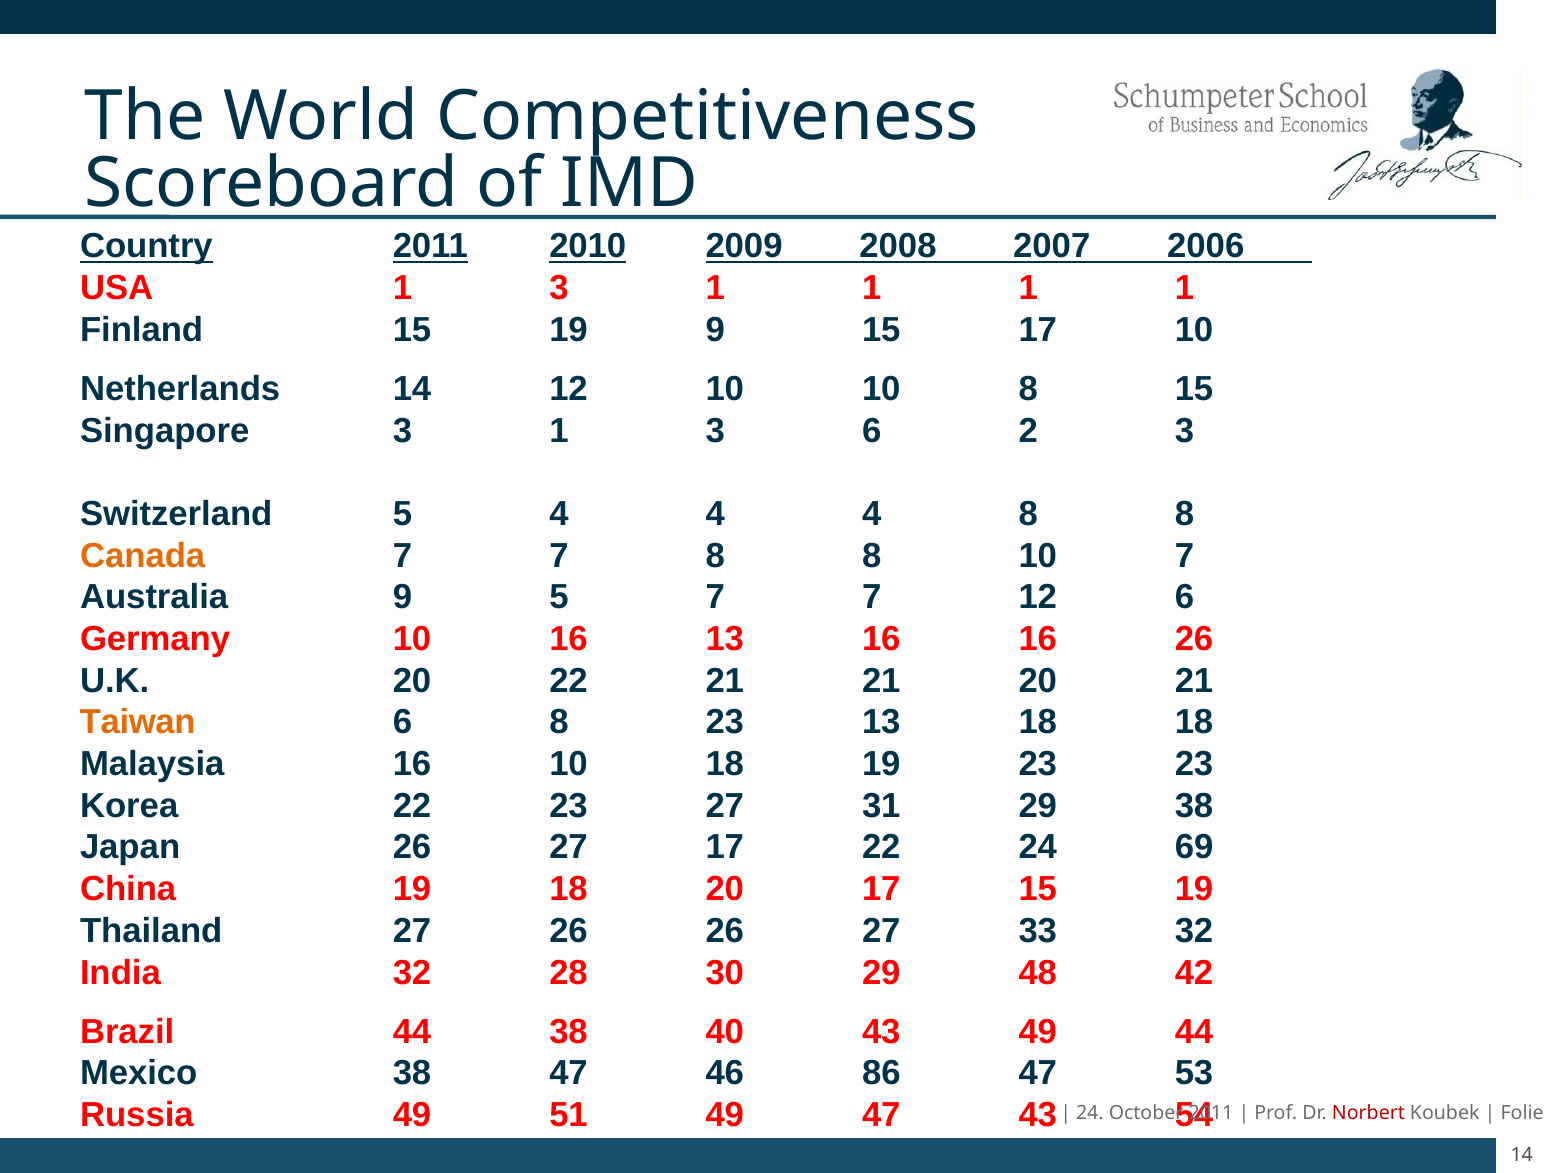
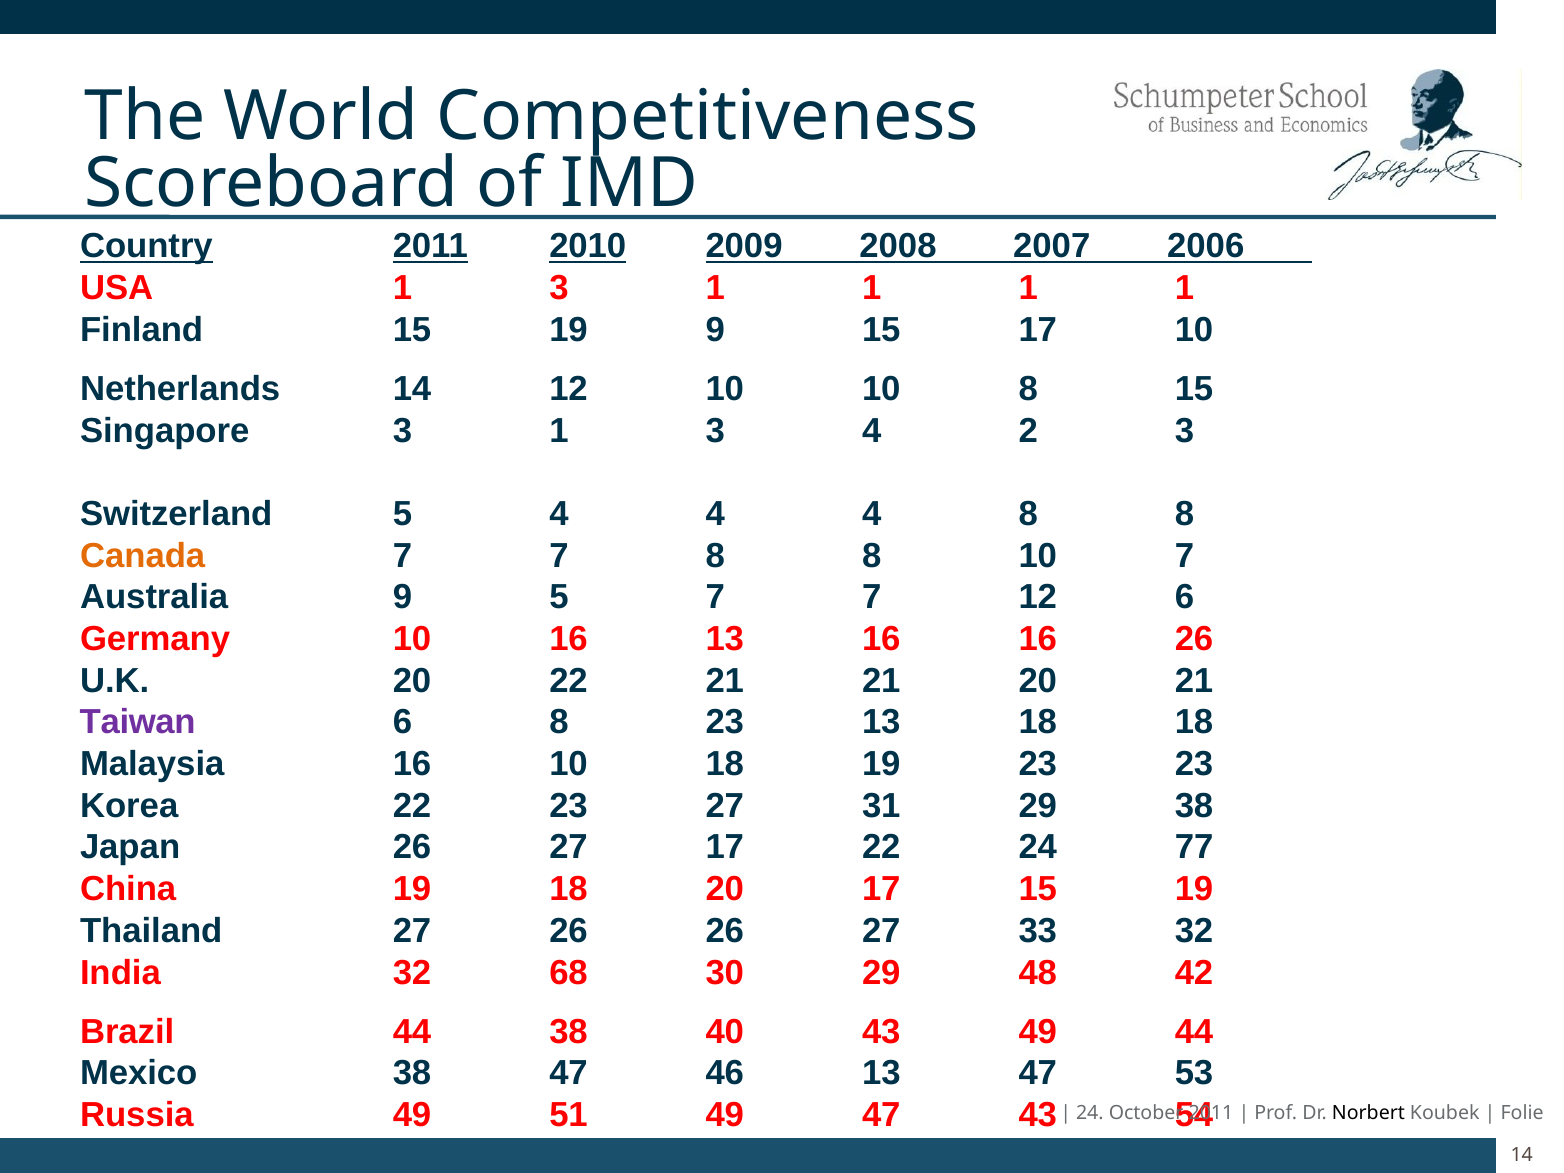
3 6: 6 -> 4 (872, 431)
Taiwan colour: orange -> purple (138, 722)
69: 69 -> 77 (1194, 848)
28: 28 -> 68 (569, 973)
46 86: 86 -> 13 (881, 1073)
Norbert colour: red -> black (1368, 1113)
